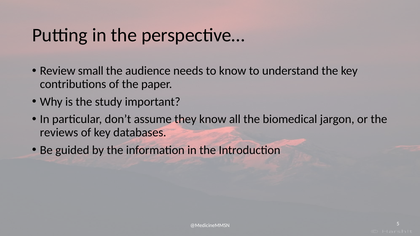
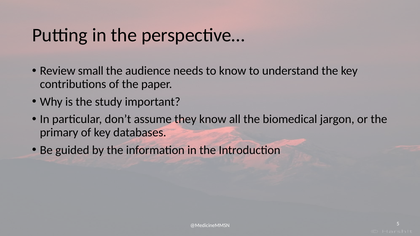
reviews: reviews -> primary (59, 133)
